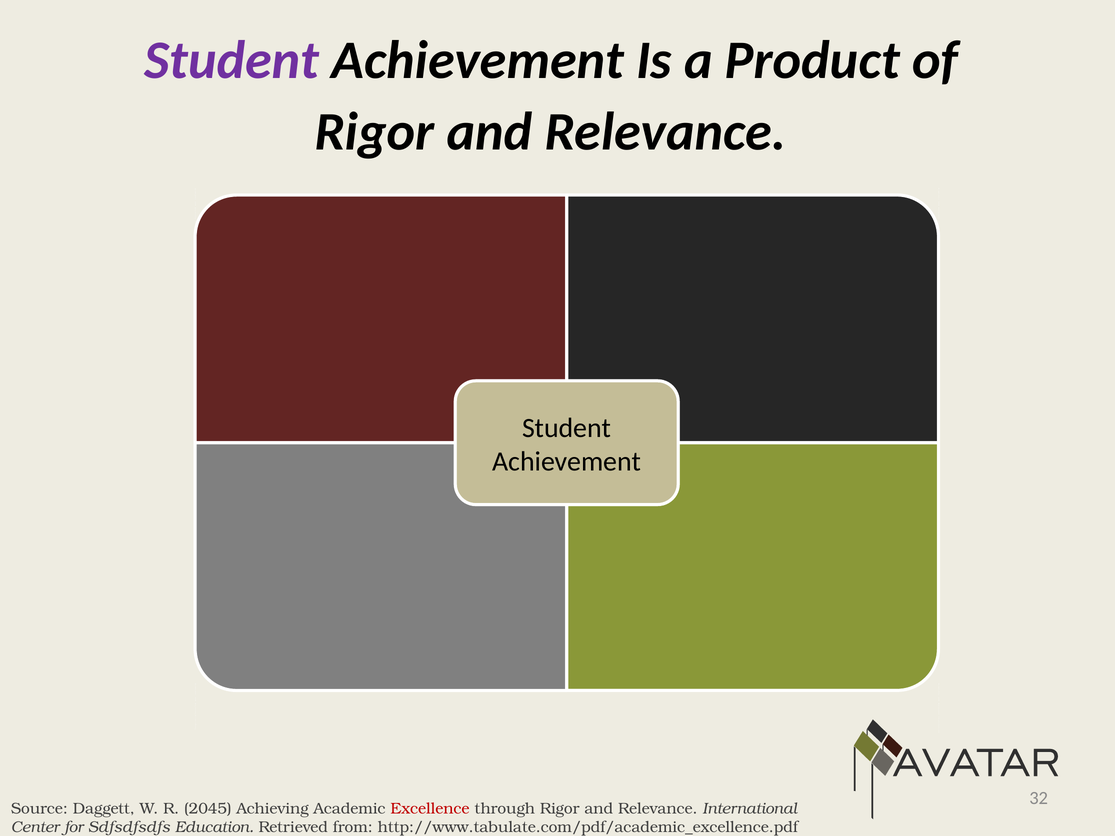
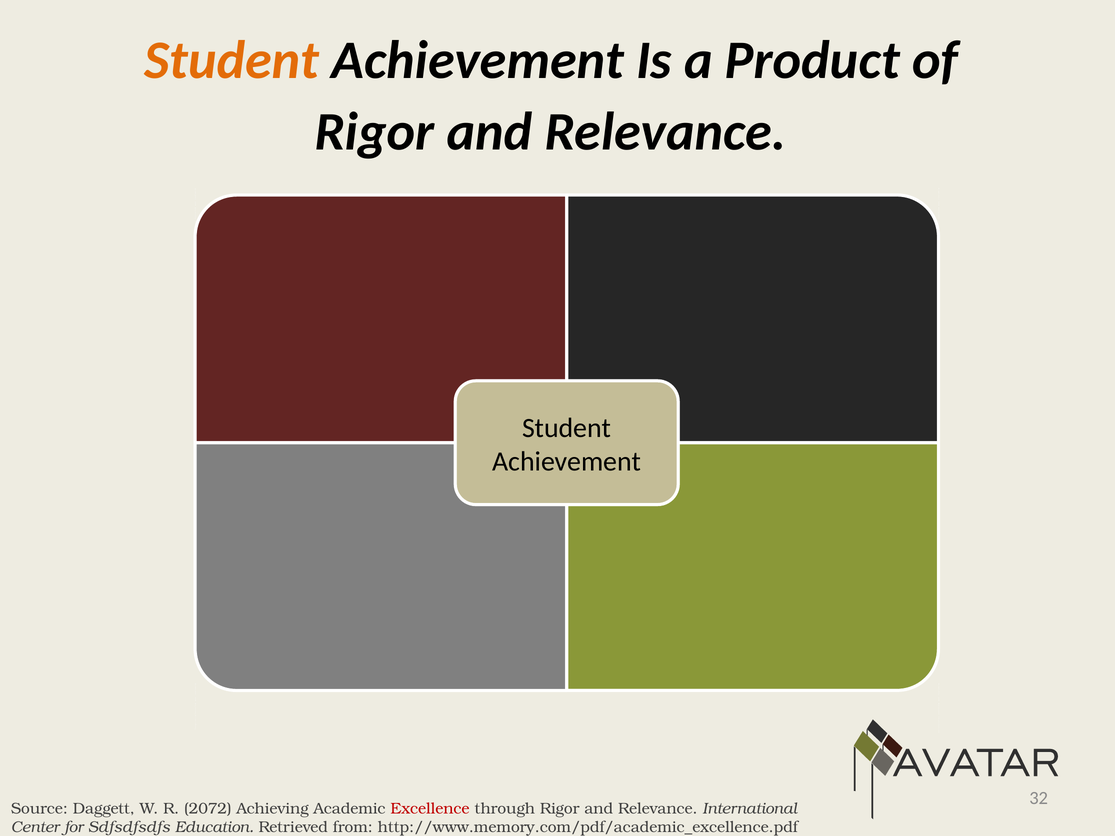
Student colour: purple -> orange (232, 60)
2045: 2045 -> 2072 (208, 809)
http://www.tabulate.com/pdf/academic_excellence.pdf: http://www.tabulate.com/pdf/academic_excellence.pdf -> http://www.memory.com/pdf/academic_excellence.pdf (588, 827)
